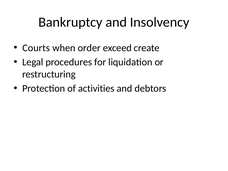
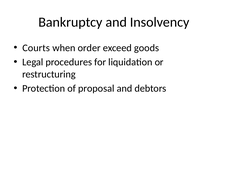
create: create -> goods (147, 48)
activities: activities -> proposal (96, 88)
